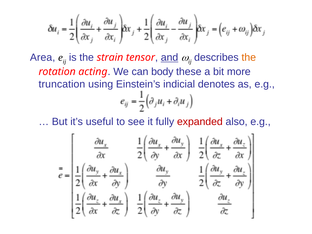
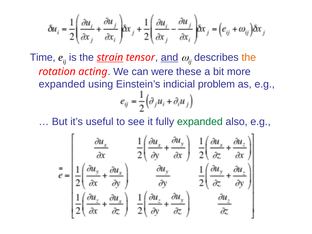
Area: Area -> Time (43, 58)
strain underline: none -> present (110, 58)
body: body -> were (162, 72)
truncation: truncation -> expanded (62, 84)
denotes: denotes -> problem (216, 84)
expanded colour: red -> green (200, 122)
